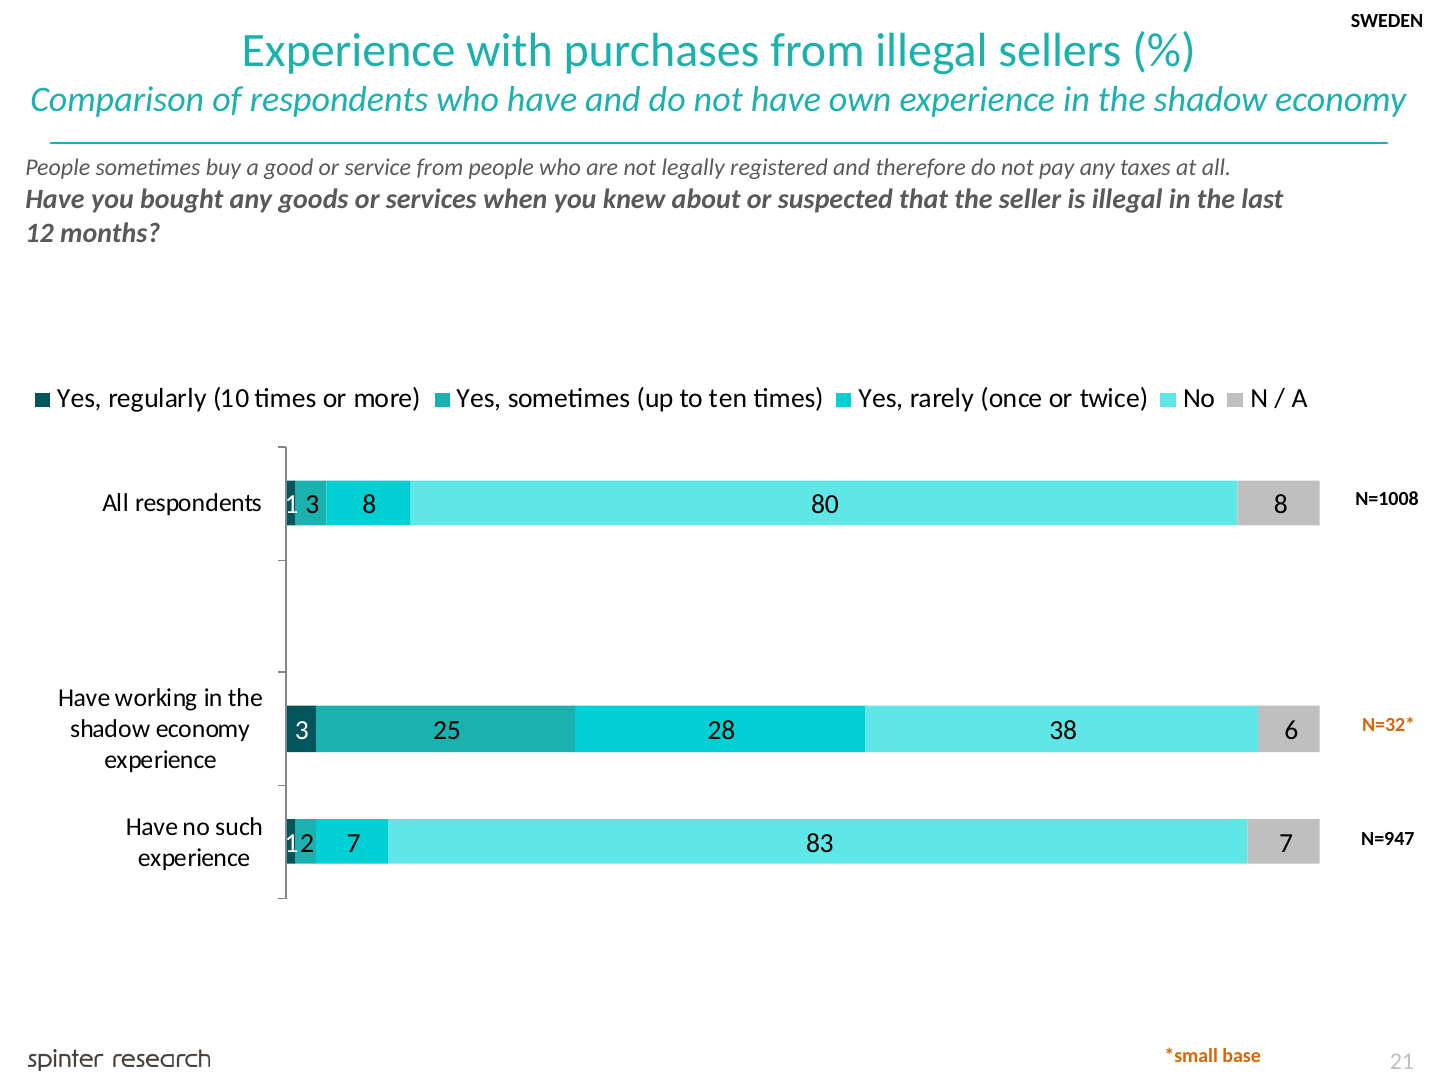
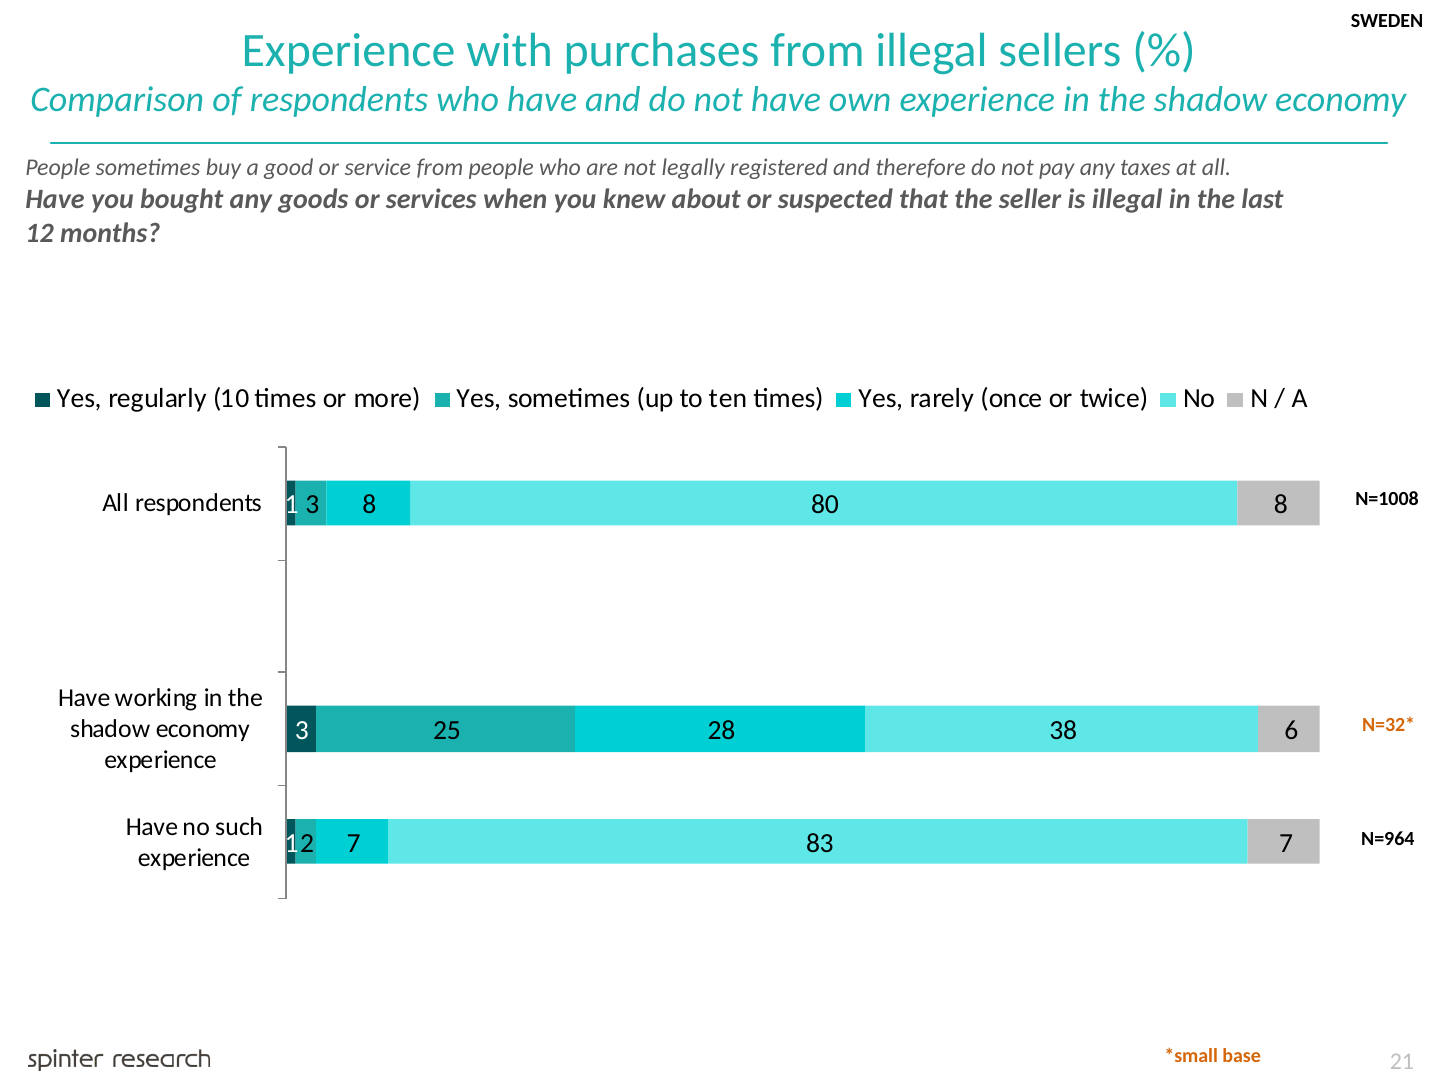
N=947: N=947 -> N=964 (1388, 838)
